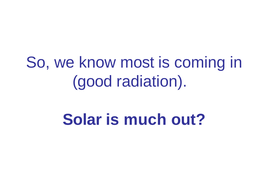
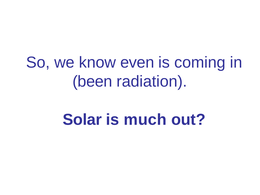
most: most -> even (137, 62)
good: good -> been (92, 81)
